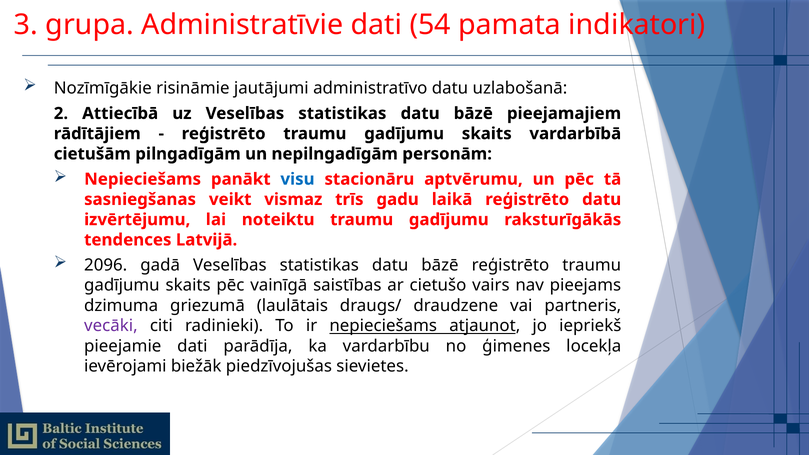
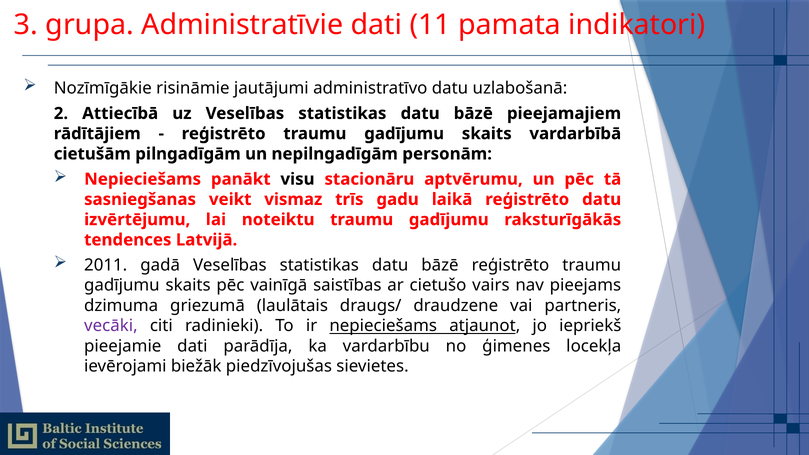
54: 54 -> 11 (430, 25)
visu colour: blue -> black (298, 179)
2096: 2096 -> 2011 (106, 265)
